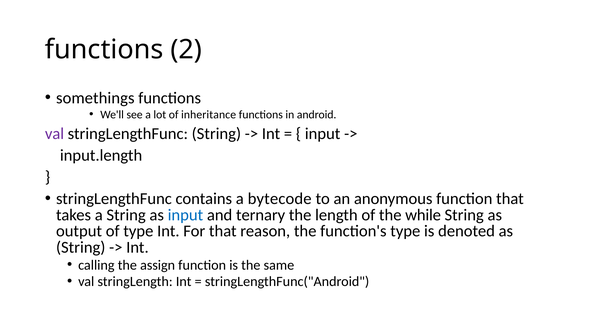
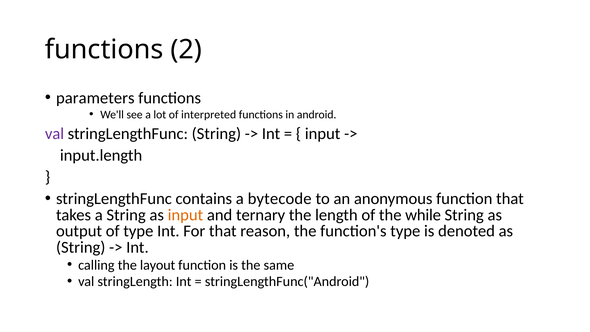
somethings: somethings -> parameters (95, 98)
inheritance: inheritance -> interpreted (209, 115)
input colour: blue -> orange (185, 215)
assign: assign -> layout (158, 265)
